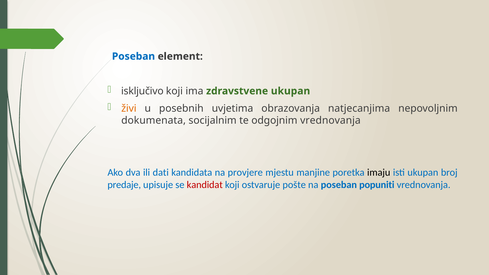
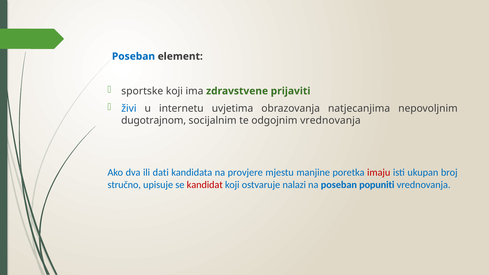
isključivo: isključivo -> sportske (142, 91)
zdravstvene ukupan: ukupan -> prijaviti (291, 91)
živi colour: orange -> blue (129, 108)
posebnih: posebnih -> internetu (181, 108)
dokumenata: dokumenata -> dugotrajnom (154, 121)
imaju colour: black -> red (379, 173)
predaje: predaje -> stručno (124, 185)
pošte: pošte -> nalazi (294, 185)
